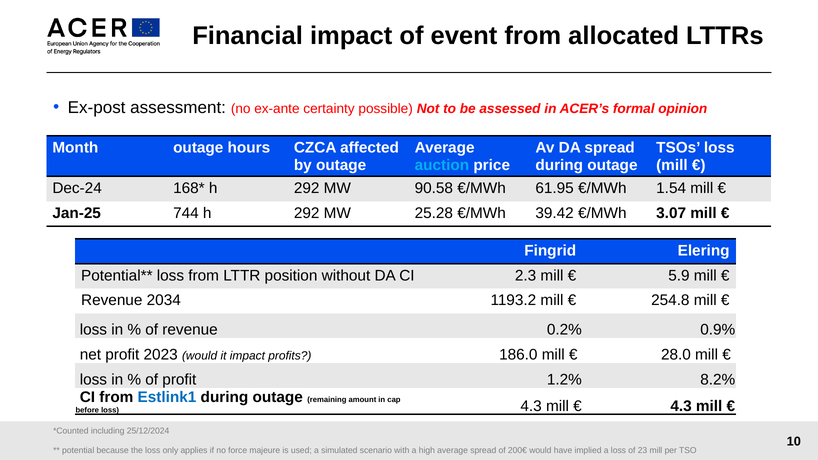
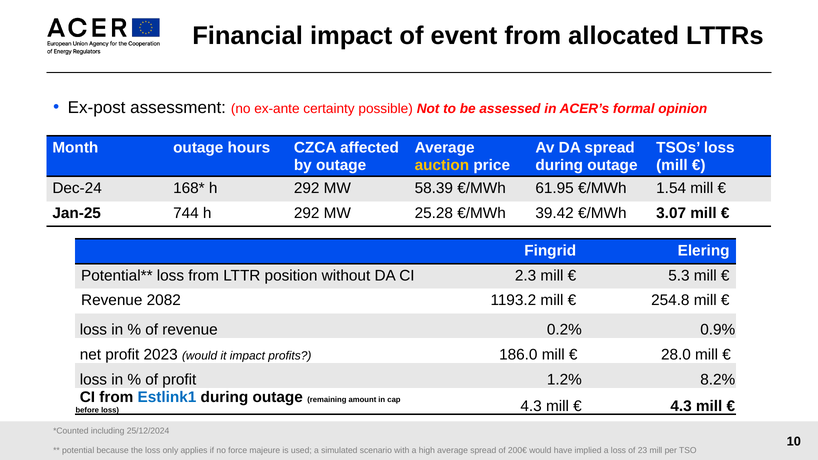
auction colour: light blue -> yellow (442, 165)
90.58: 90.58 -> 58.39 (434, 188)
5.9: 5.9 -> 5.3 (679, 276)
2034: 2034 -> 2082 (164, 300)
